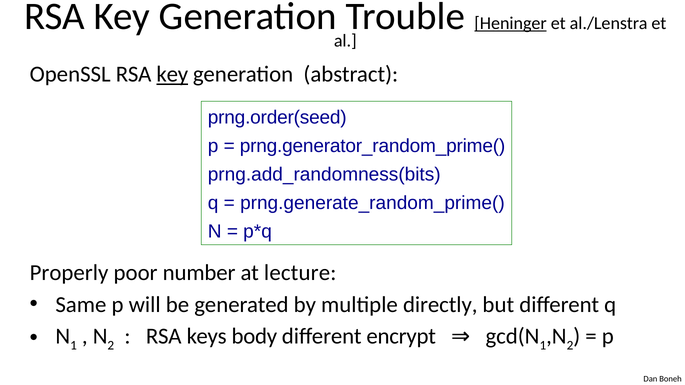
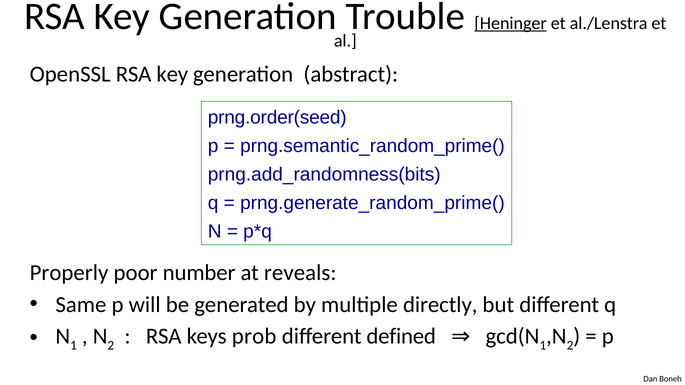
key underline: present -> none (172, 74)
prng.generator_random_prime(: prng.generator_random_prime( -> prng.semantic_random_prime( (372, 146)
lecture: lecture -> reveals (300, 273)
body: body -> prob (254, 337)
encrypt: encrypt -> defined (401, 337)
